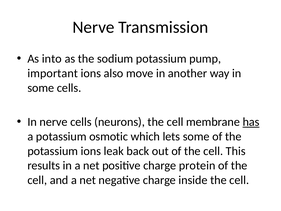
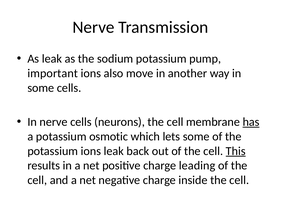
As into: into -> leak (52, 59)
This underline: none -> present (236, 151)
protein: protein -> leading (197, 165)
